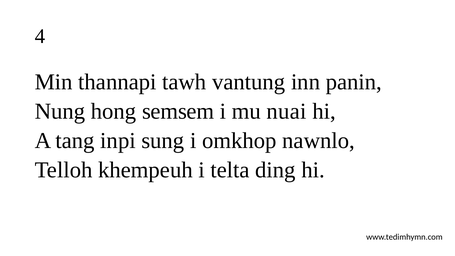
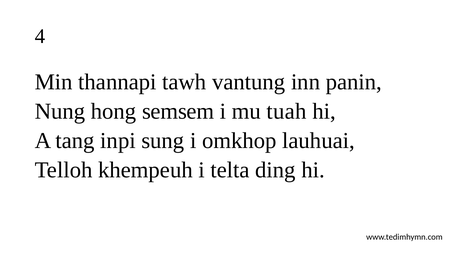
nuai: nuai -> tuah (287, 111)
nawnlo: nawnlo -> lauhuai (319, 141)
